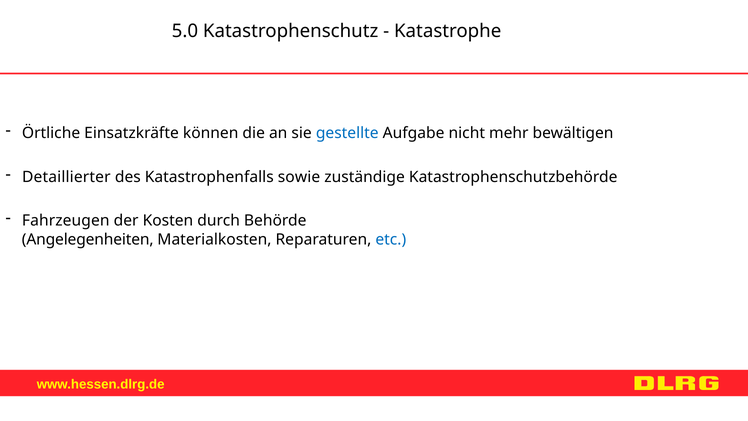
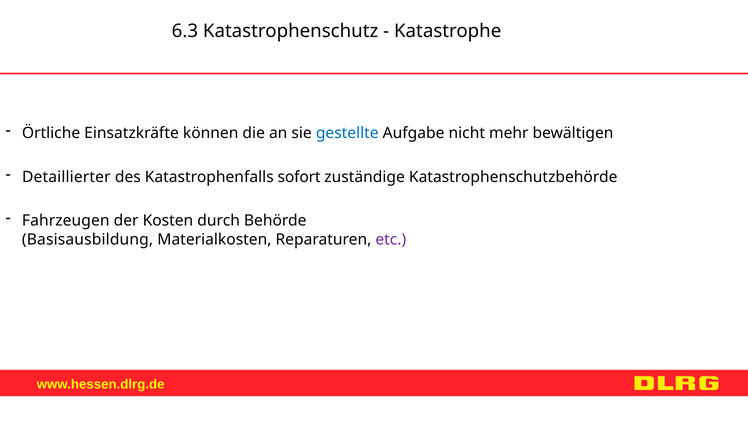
5.0: 5.0 -> 6.3 (185, 31)
sowie: sowie -> sofort (299, 177)
Angelegenheiten: Angelegenheiten -> Basisausbildung (88, 239)
etc colour: blue -> purple (391, 239)
